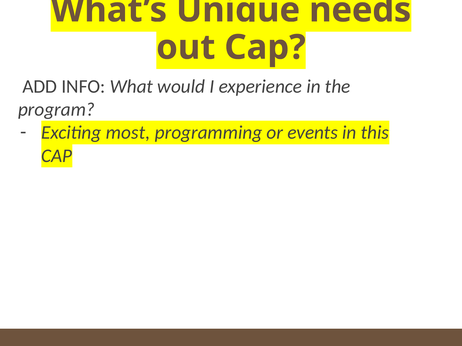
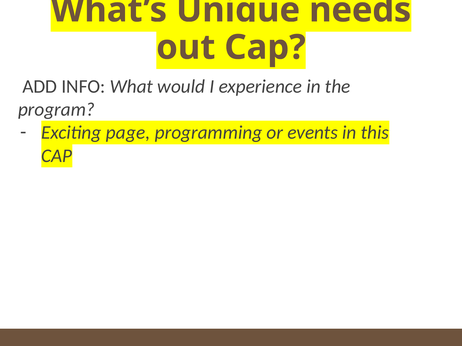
most: most -> page (128, 133)
